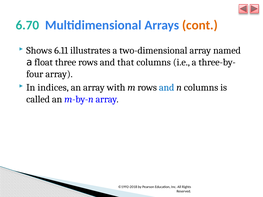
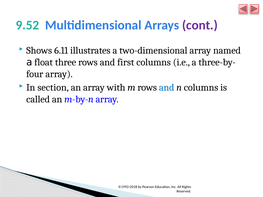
6.70: 6.70 -> 9.52 (27, 25)
cont colour: orange -> purple (200, 25)
that: that -> first (126, 62)
indices: indices -> section (53, 88)
